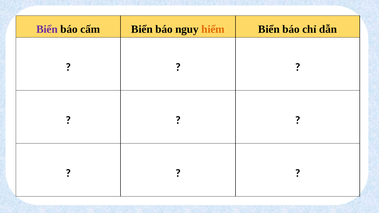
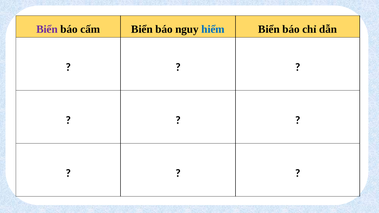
hiểm colour: orange -> blue (213, 29)
